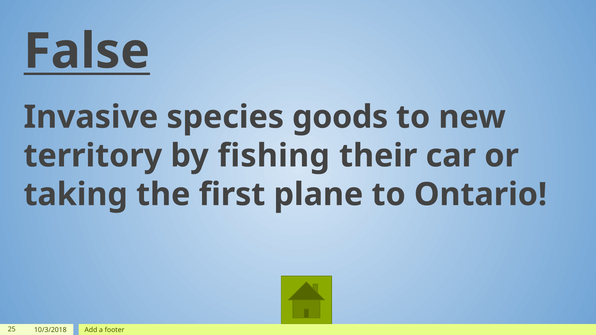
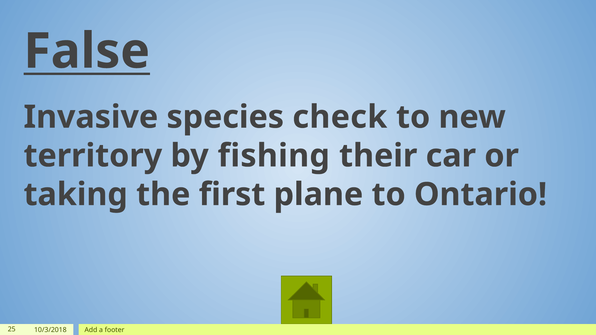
goods: goods -> check (340, 117)
